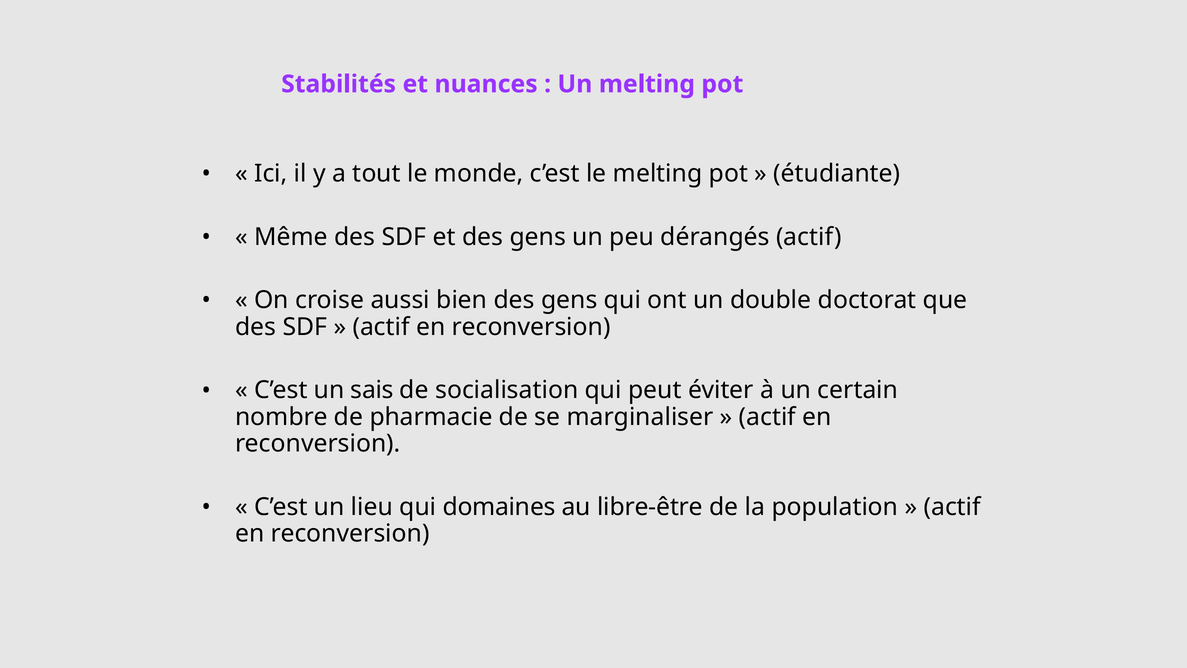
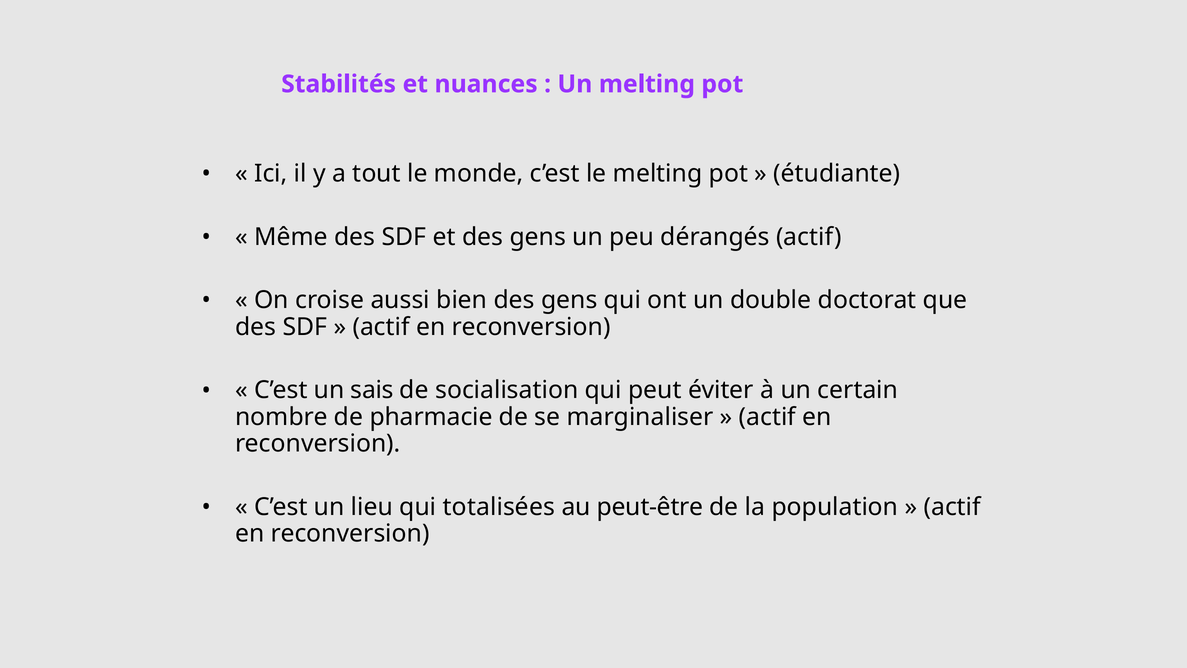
domaines: domaines -> totalisées (499, 507)
libre-être: libre-être -> peut-être (650, 507)
